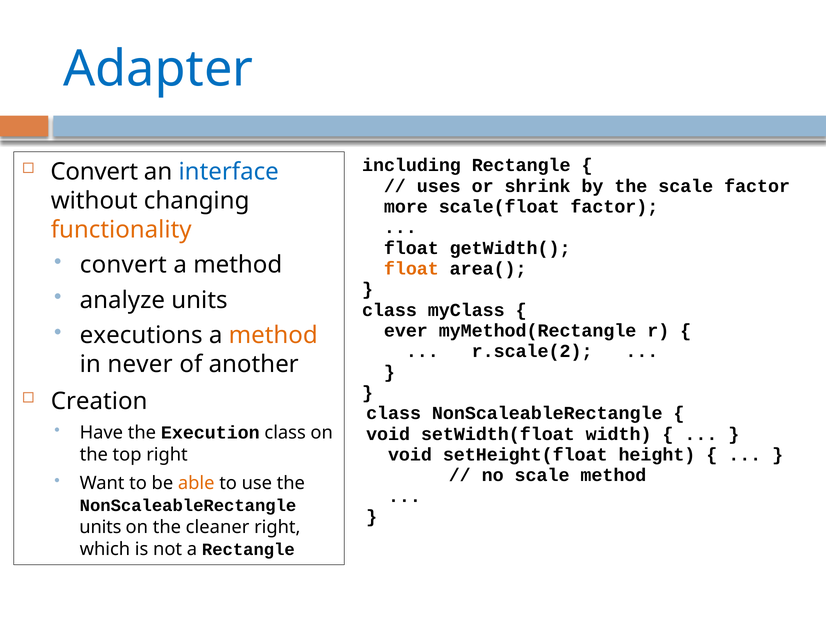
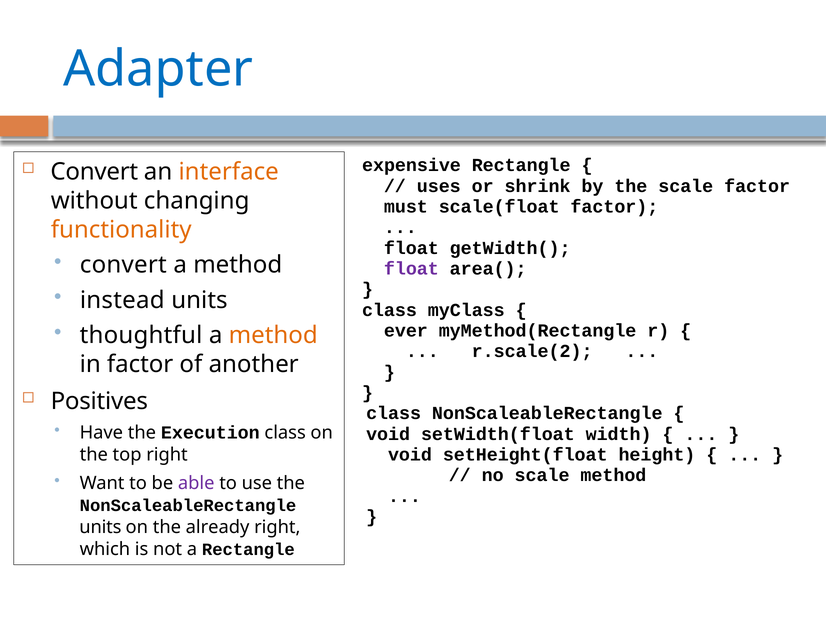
including: including -> expensive (411, 165)
interface colour: blue -> orange (229, 172)
more: more -> must (406, 207)
float colour: orange -> purple (411, 269)
analyze: analyze -> instead (122, 300)
executions: executions -> thoughtful (141, 335)
in never: never -> factor (140, 364)
Creation: Creation -> Positives (99, 401)
able colour: orange -> purple (196, 483)
cleaner: cleaner -> already (218, 527)
